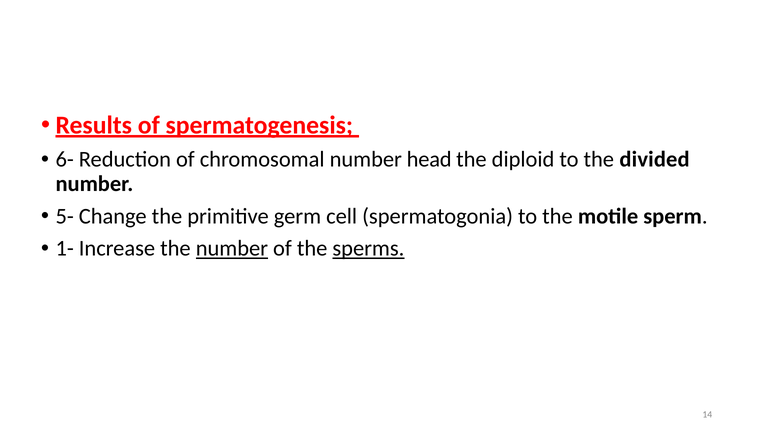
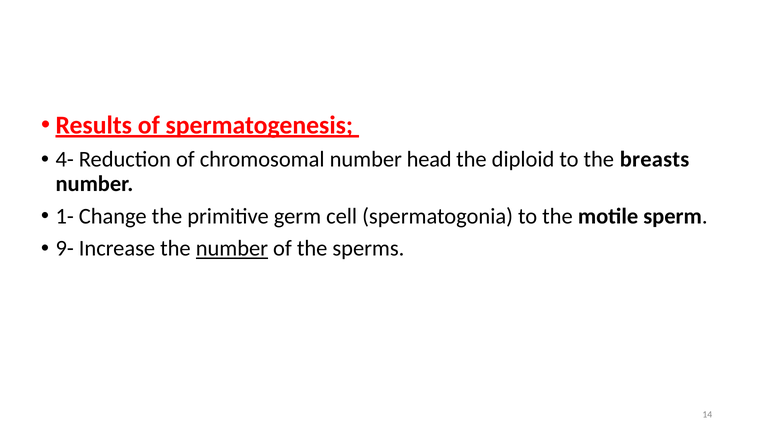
6-: 6- -> 4- (65, 159)
divided: divided -> breasts (655, 159)
5-: 5- -> 1- (65, 216)
1-: 1- -> 9- (65, 248)
sperms underline: present -> none (368, 248)
